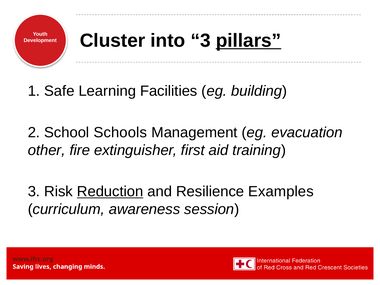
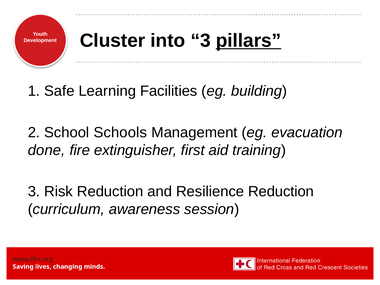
other: other -> done (47, 150)
Reduction underline: present -> none (110, 192)
Resilience Examples: Examples -> Reduction (281, 192)
